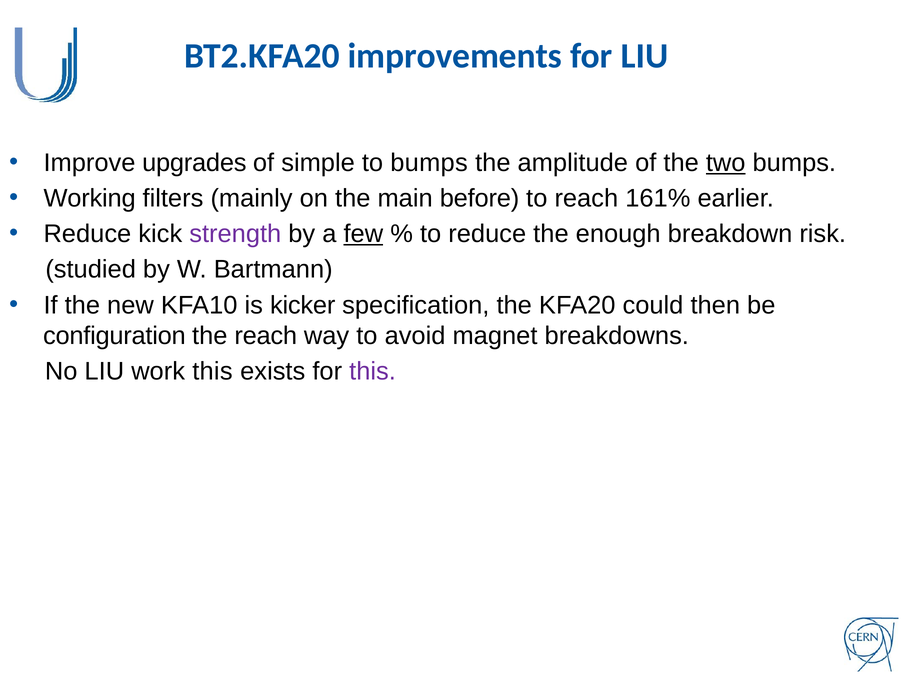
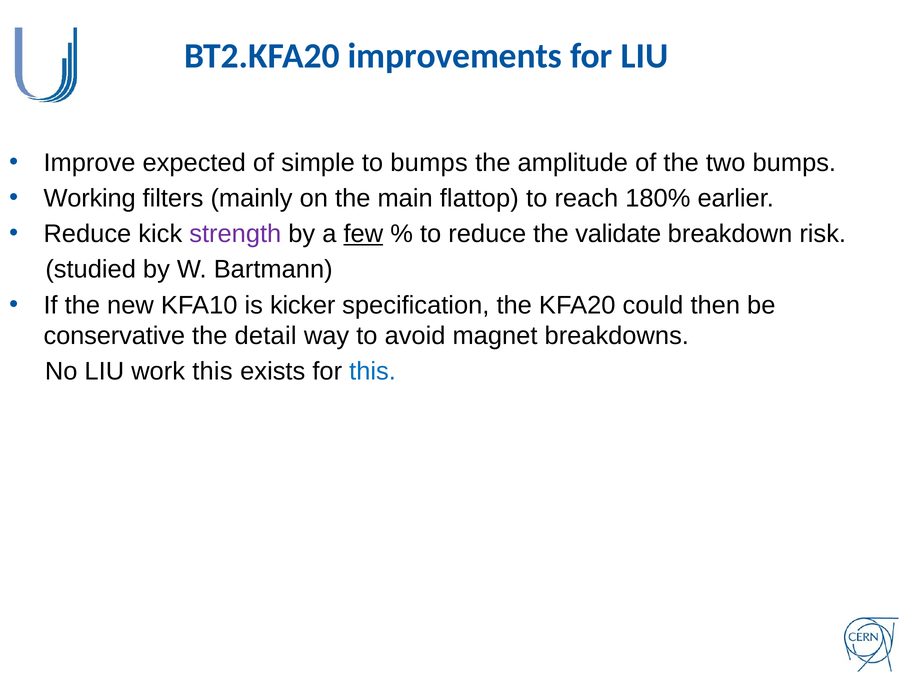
upgrades: upgrades -> expected (194, 163)
two underline: present -> none (726, 163)
before: before -> flattop (479, 198)
161%: 161% -> 180% (658, 198)
enough: enough -> validate (618, 234)
configuration: configuration -> conservative (114, 336)
the reach: reach -> detail (266, 336)
this colour: purple -> blue (373, 371)
